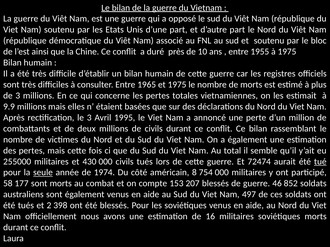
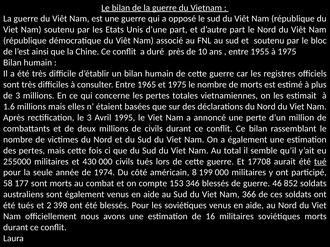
9.9: 9.9 -> 1.6 (9, 107)
72474: 72474 -> 17708 (259, 162)
seule underline: present -> none (43, 173)
754: 754 -> 199 (206, 173)
207: 207 -> 346 (193, 184)
497: 497 -> 366 (249, 195)
